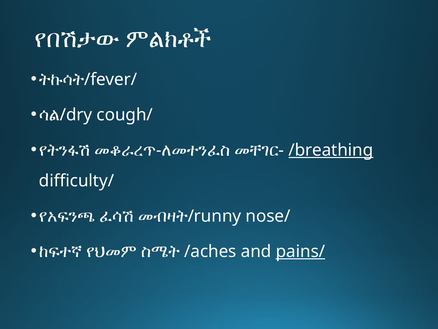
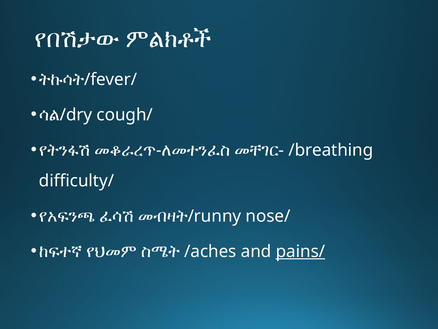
/breathing underline: present -> none (331, 150)
